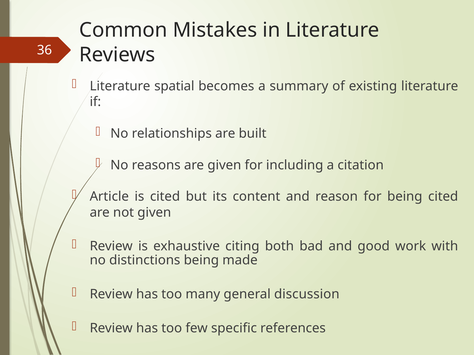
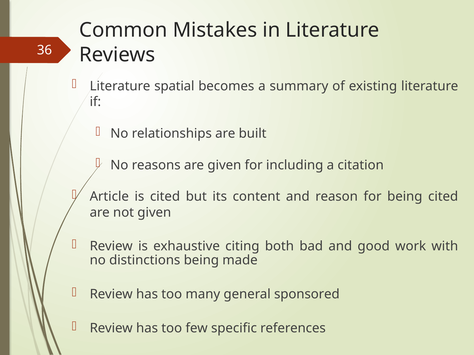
discussion: discussion -> sponsored (307, 295)
